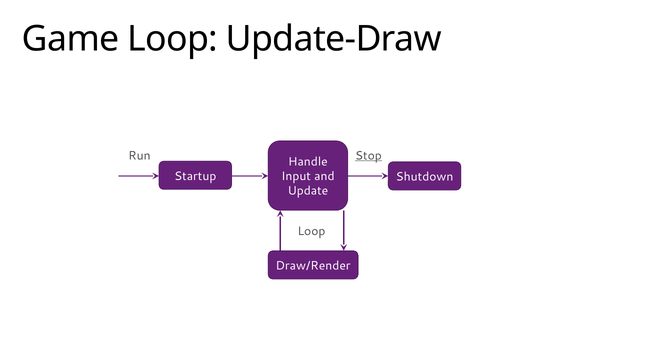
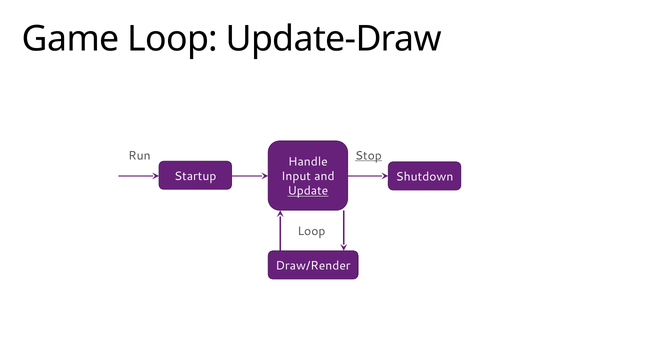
Update underline: none -> present (308, 191)
